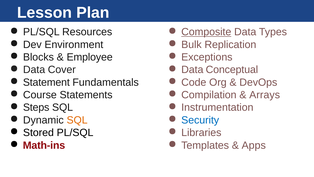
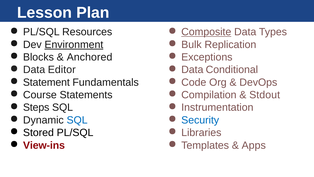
Environment underline: none -> present (74, 45)
Employee: Employee -> Anchored (90, 57)
Cover: Cover -> Editor (62, 70)
Conceptual: Conceptual -> Conditional (232, 70)
Arrays: Arrays -> Stdout (265, 95)
SQL colour: orange -> blue (77, 120)
Math-ins: Math-ins -> View-ins (44, 145)
